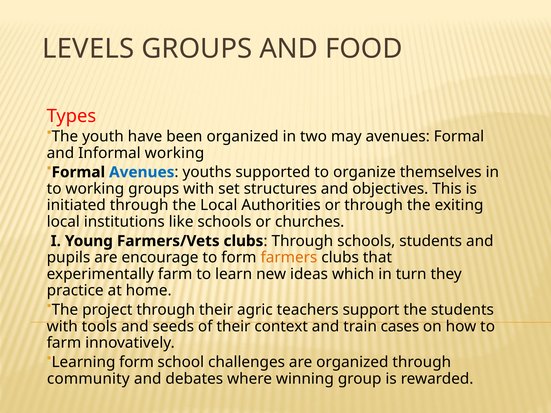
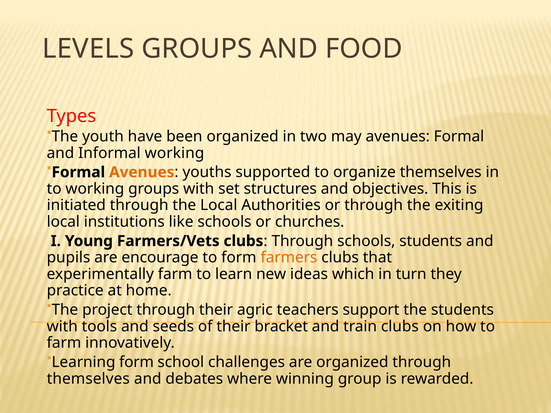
Avenues colour: blue -> orange (142, 172)
context: context -> bracket (281, 327)
train cases: cases -> clubs (400, 327)
community: community -> themselves (88, 379)
